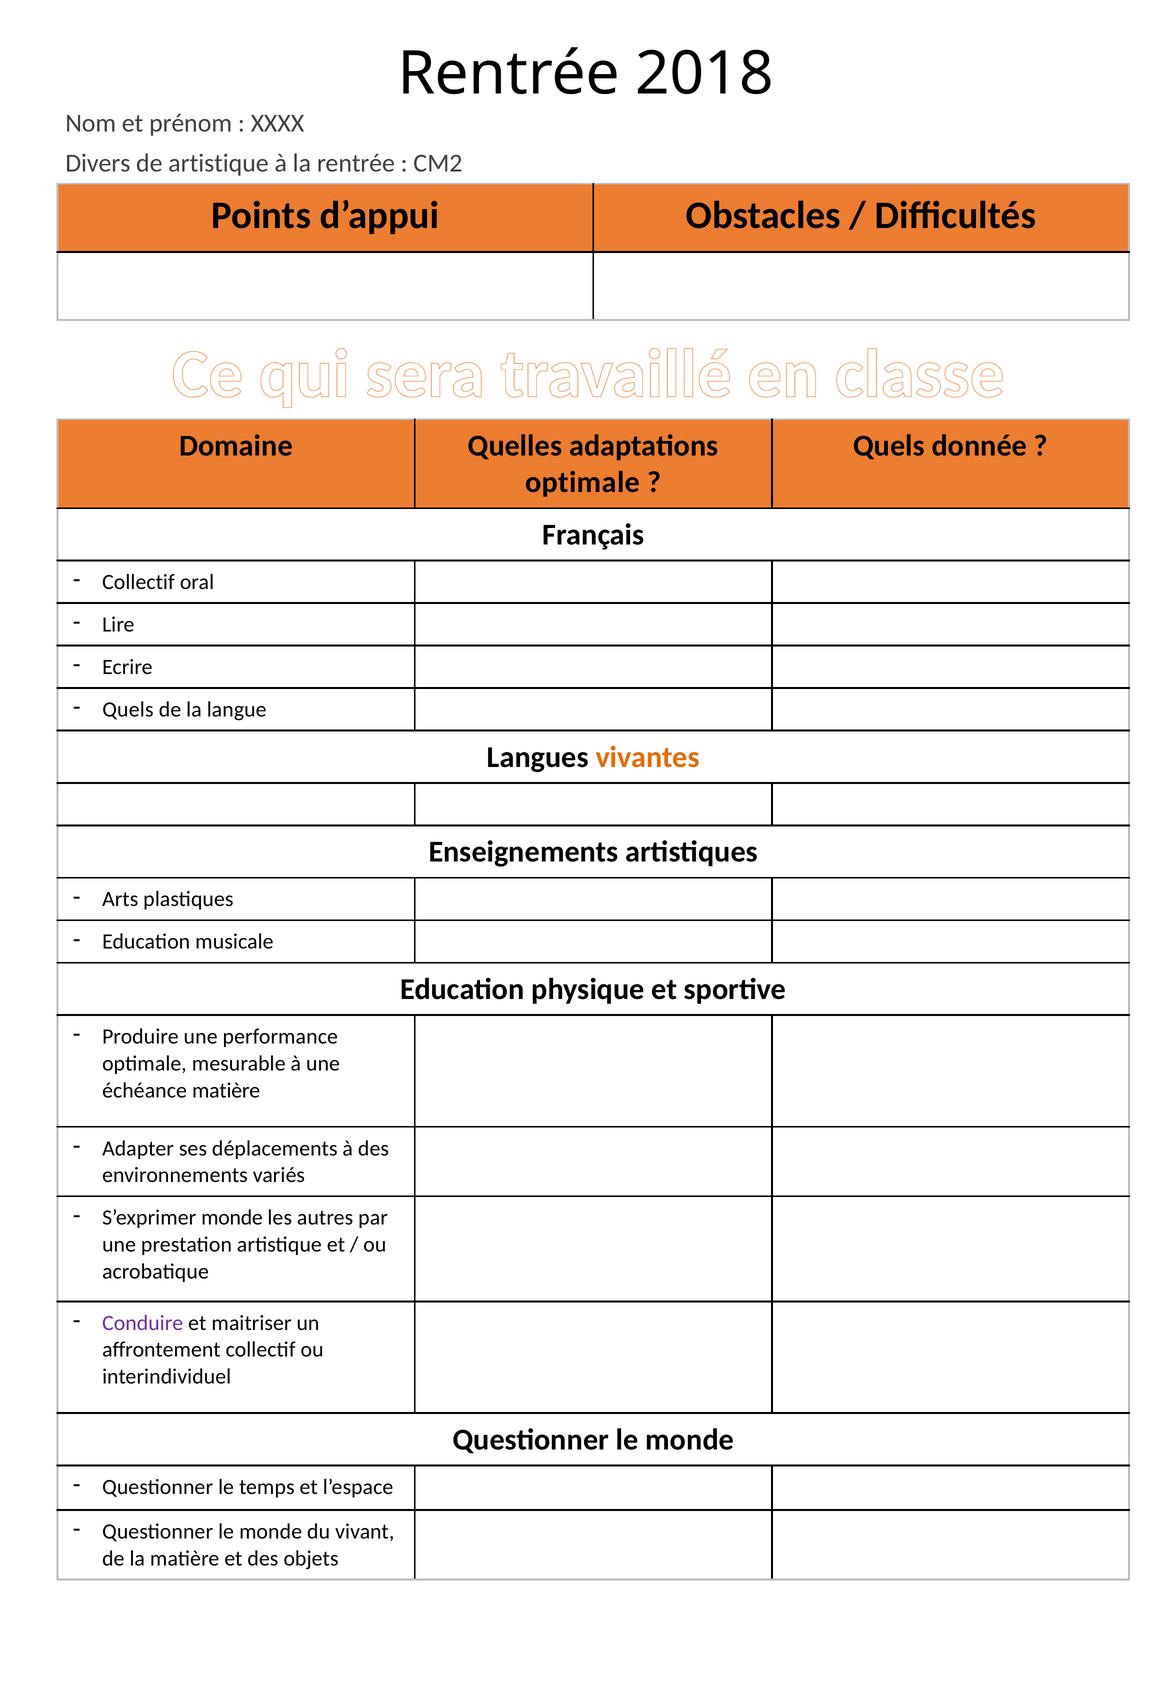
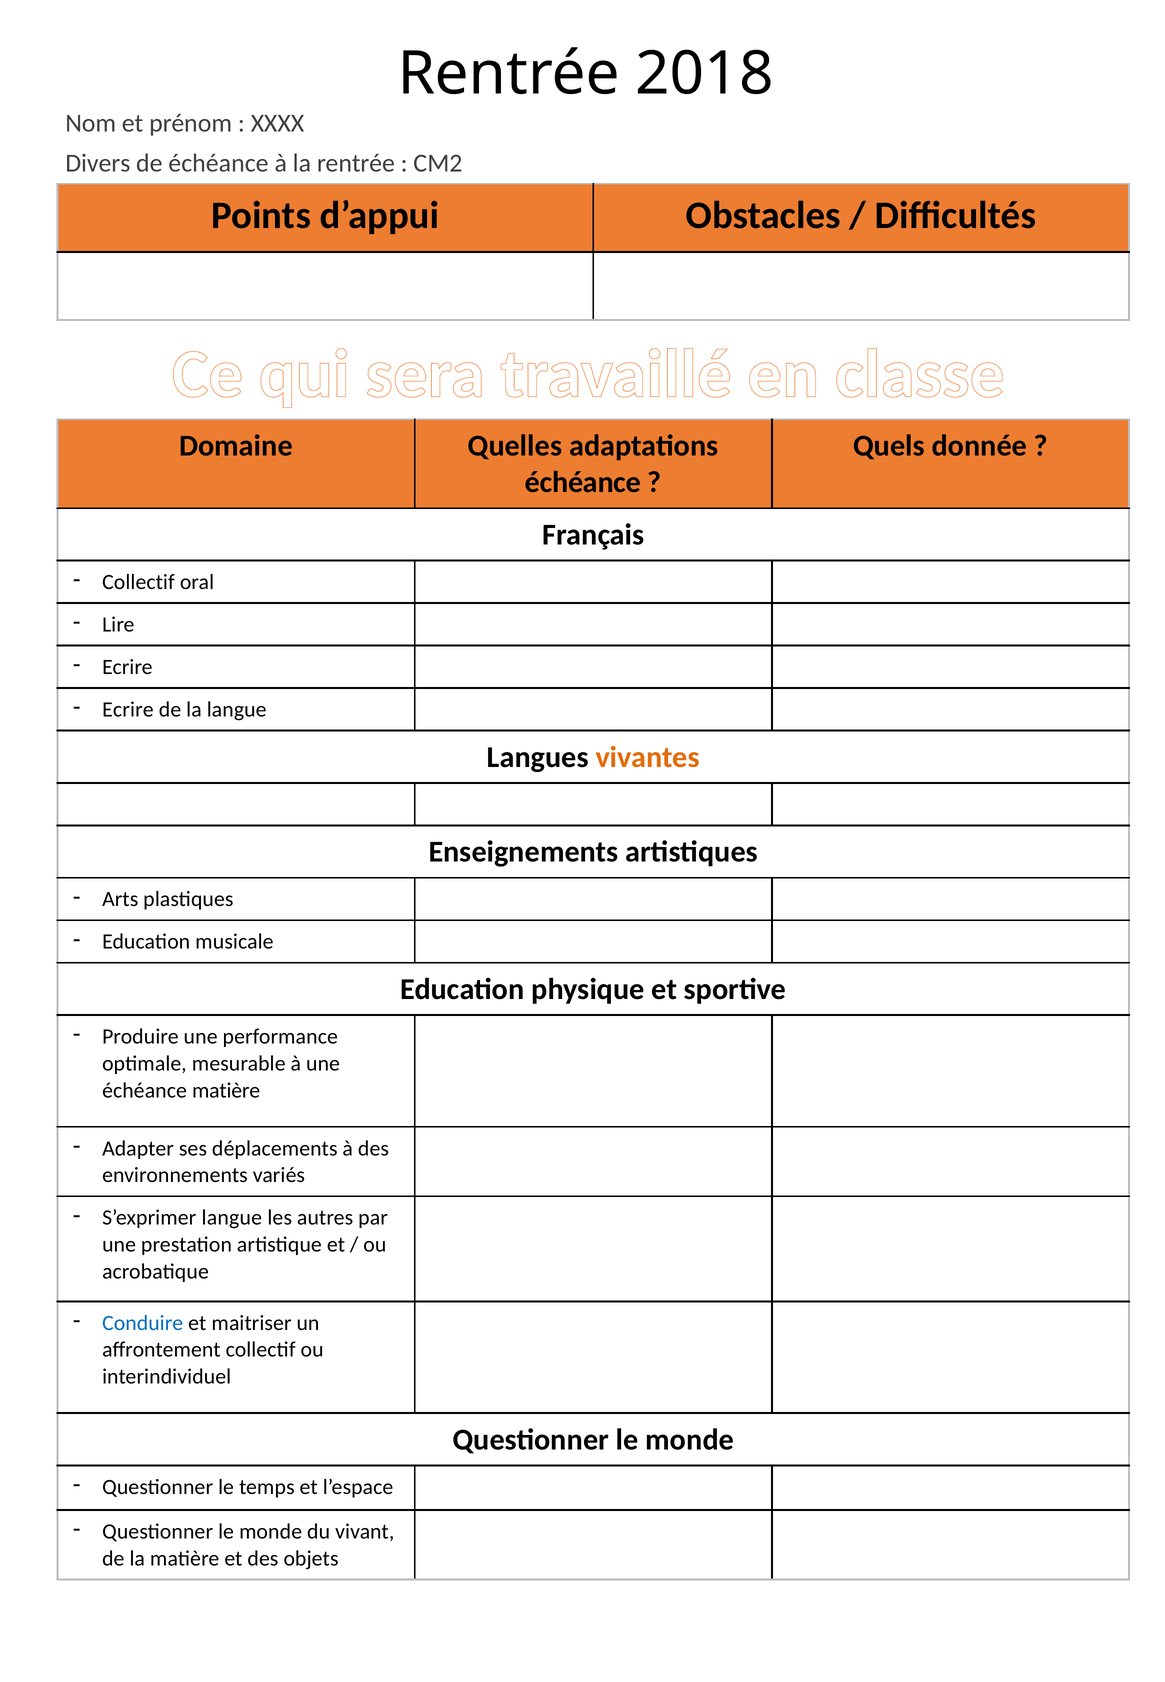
de artistique: artistique -> échéance (218, 163)
optimale: optimale -> échéance (583, 483)
Quels: Quels -> Ecrire (128, 710)
S’exprimer monde: monde -> langue (232, 1218)
Conduire colour: purple -> blue (143, 1324)
